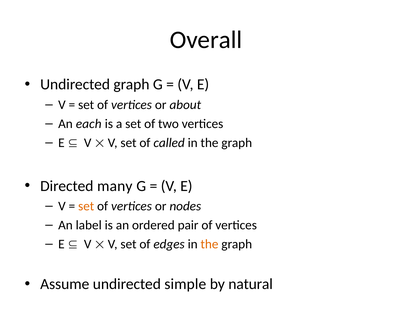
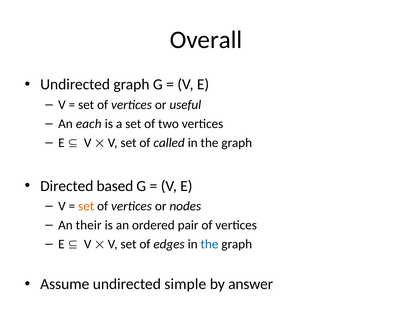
about: about -> useful (185, 105)
many: many -> based (115, 186)
label: label -> their (89, 225)
the colour: orange -> blue (209, 244)
natural: natural -> answer (251, 284)
